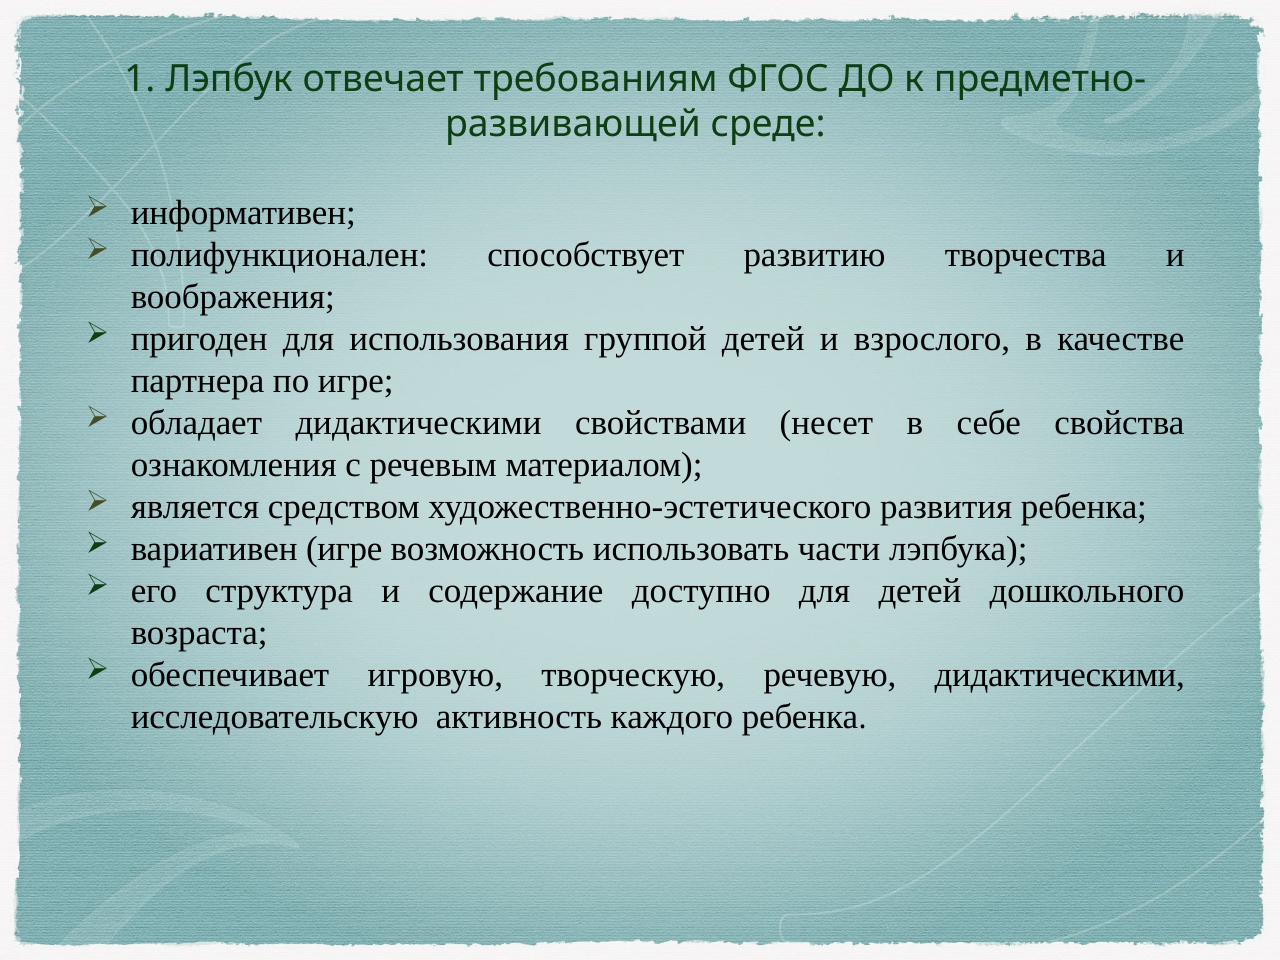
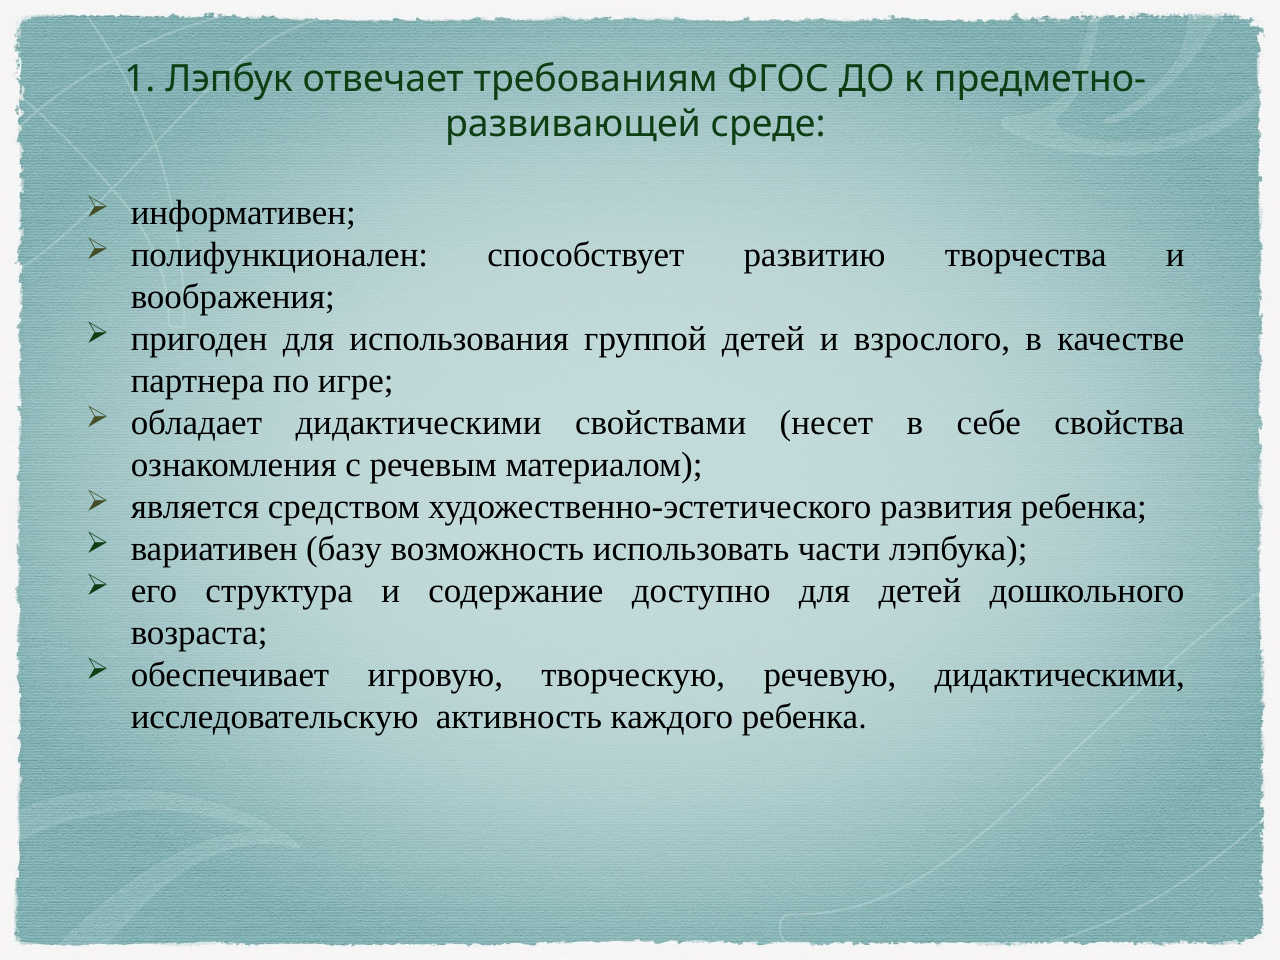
вариативен игре: игре -> базу (344, 549)
